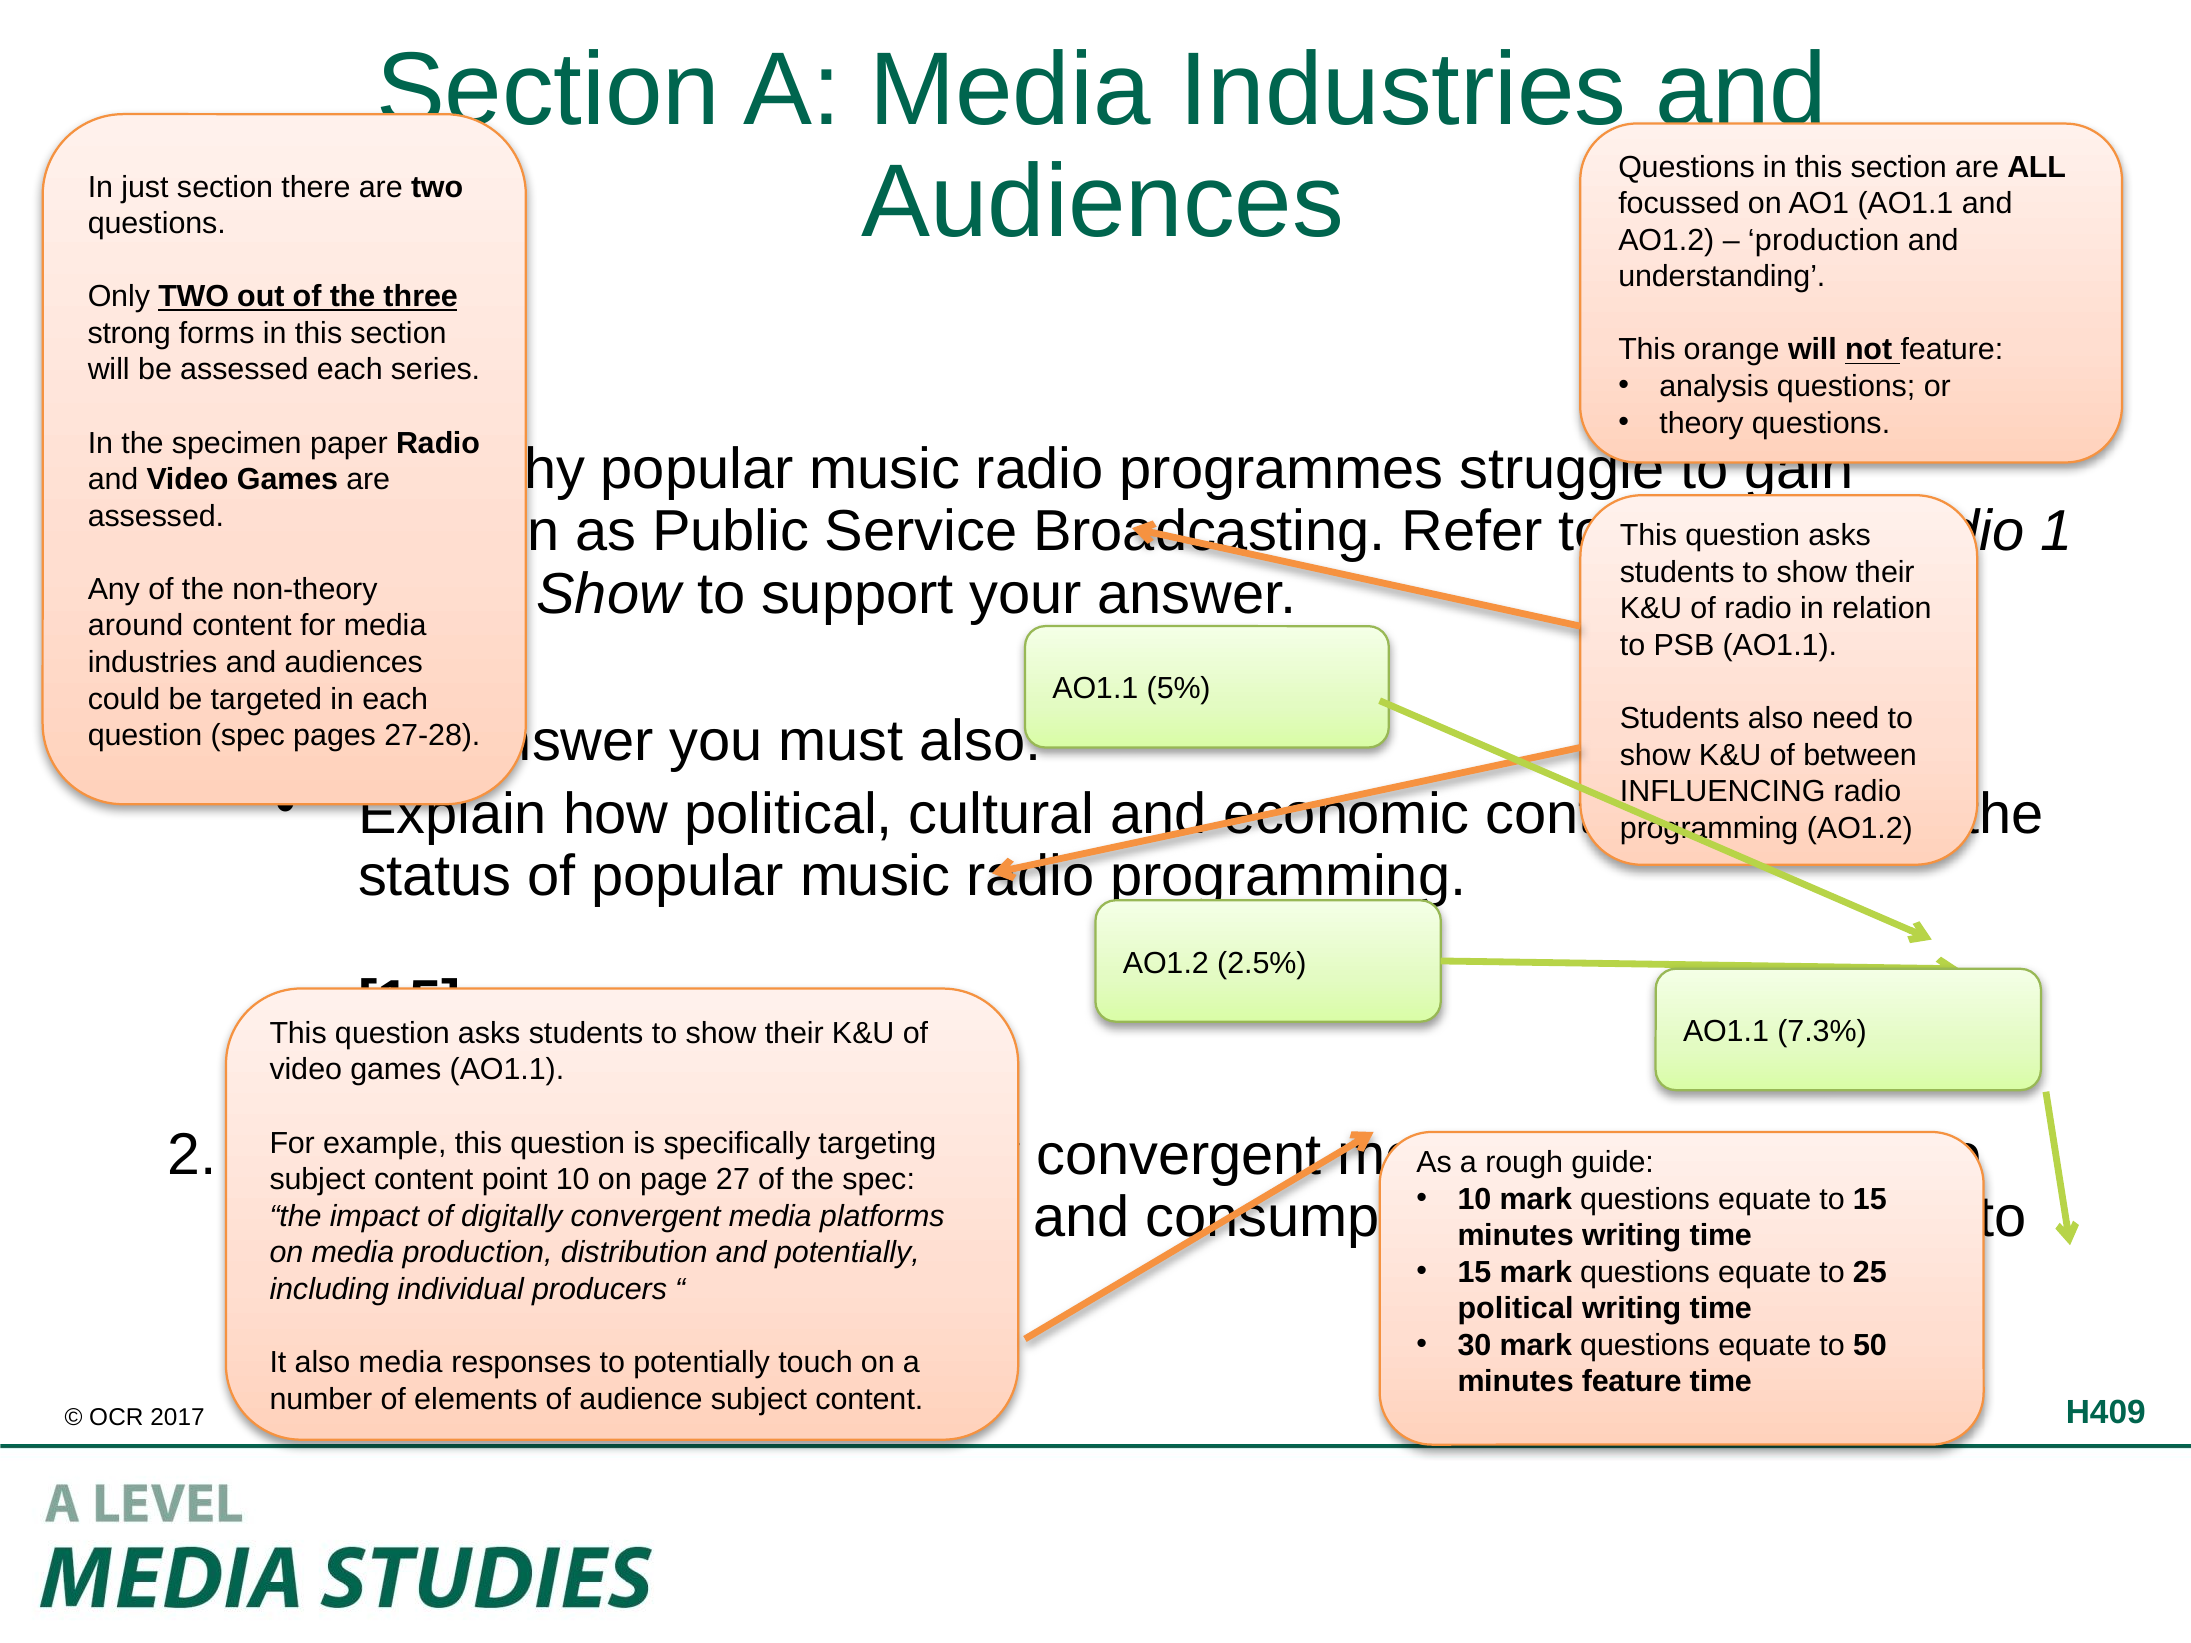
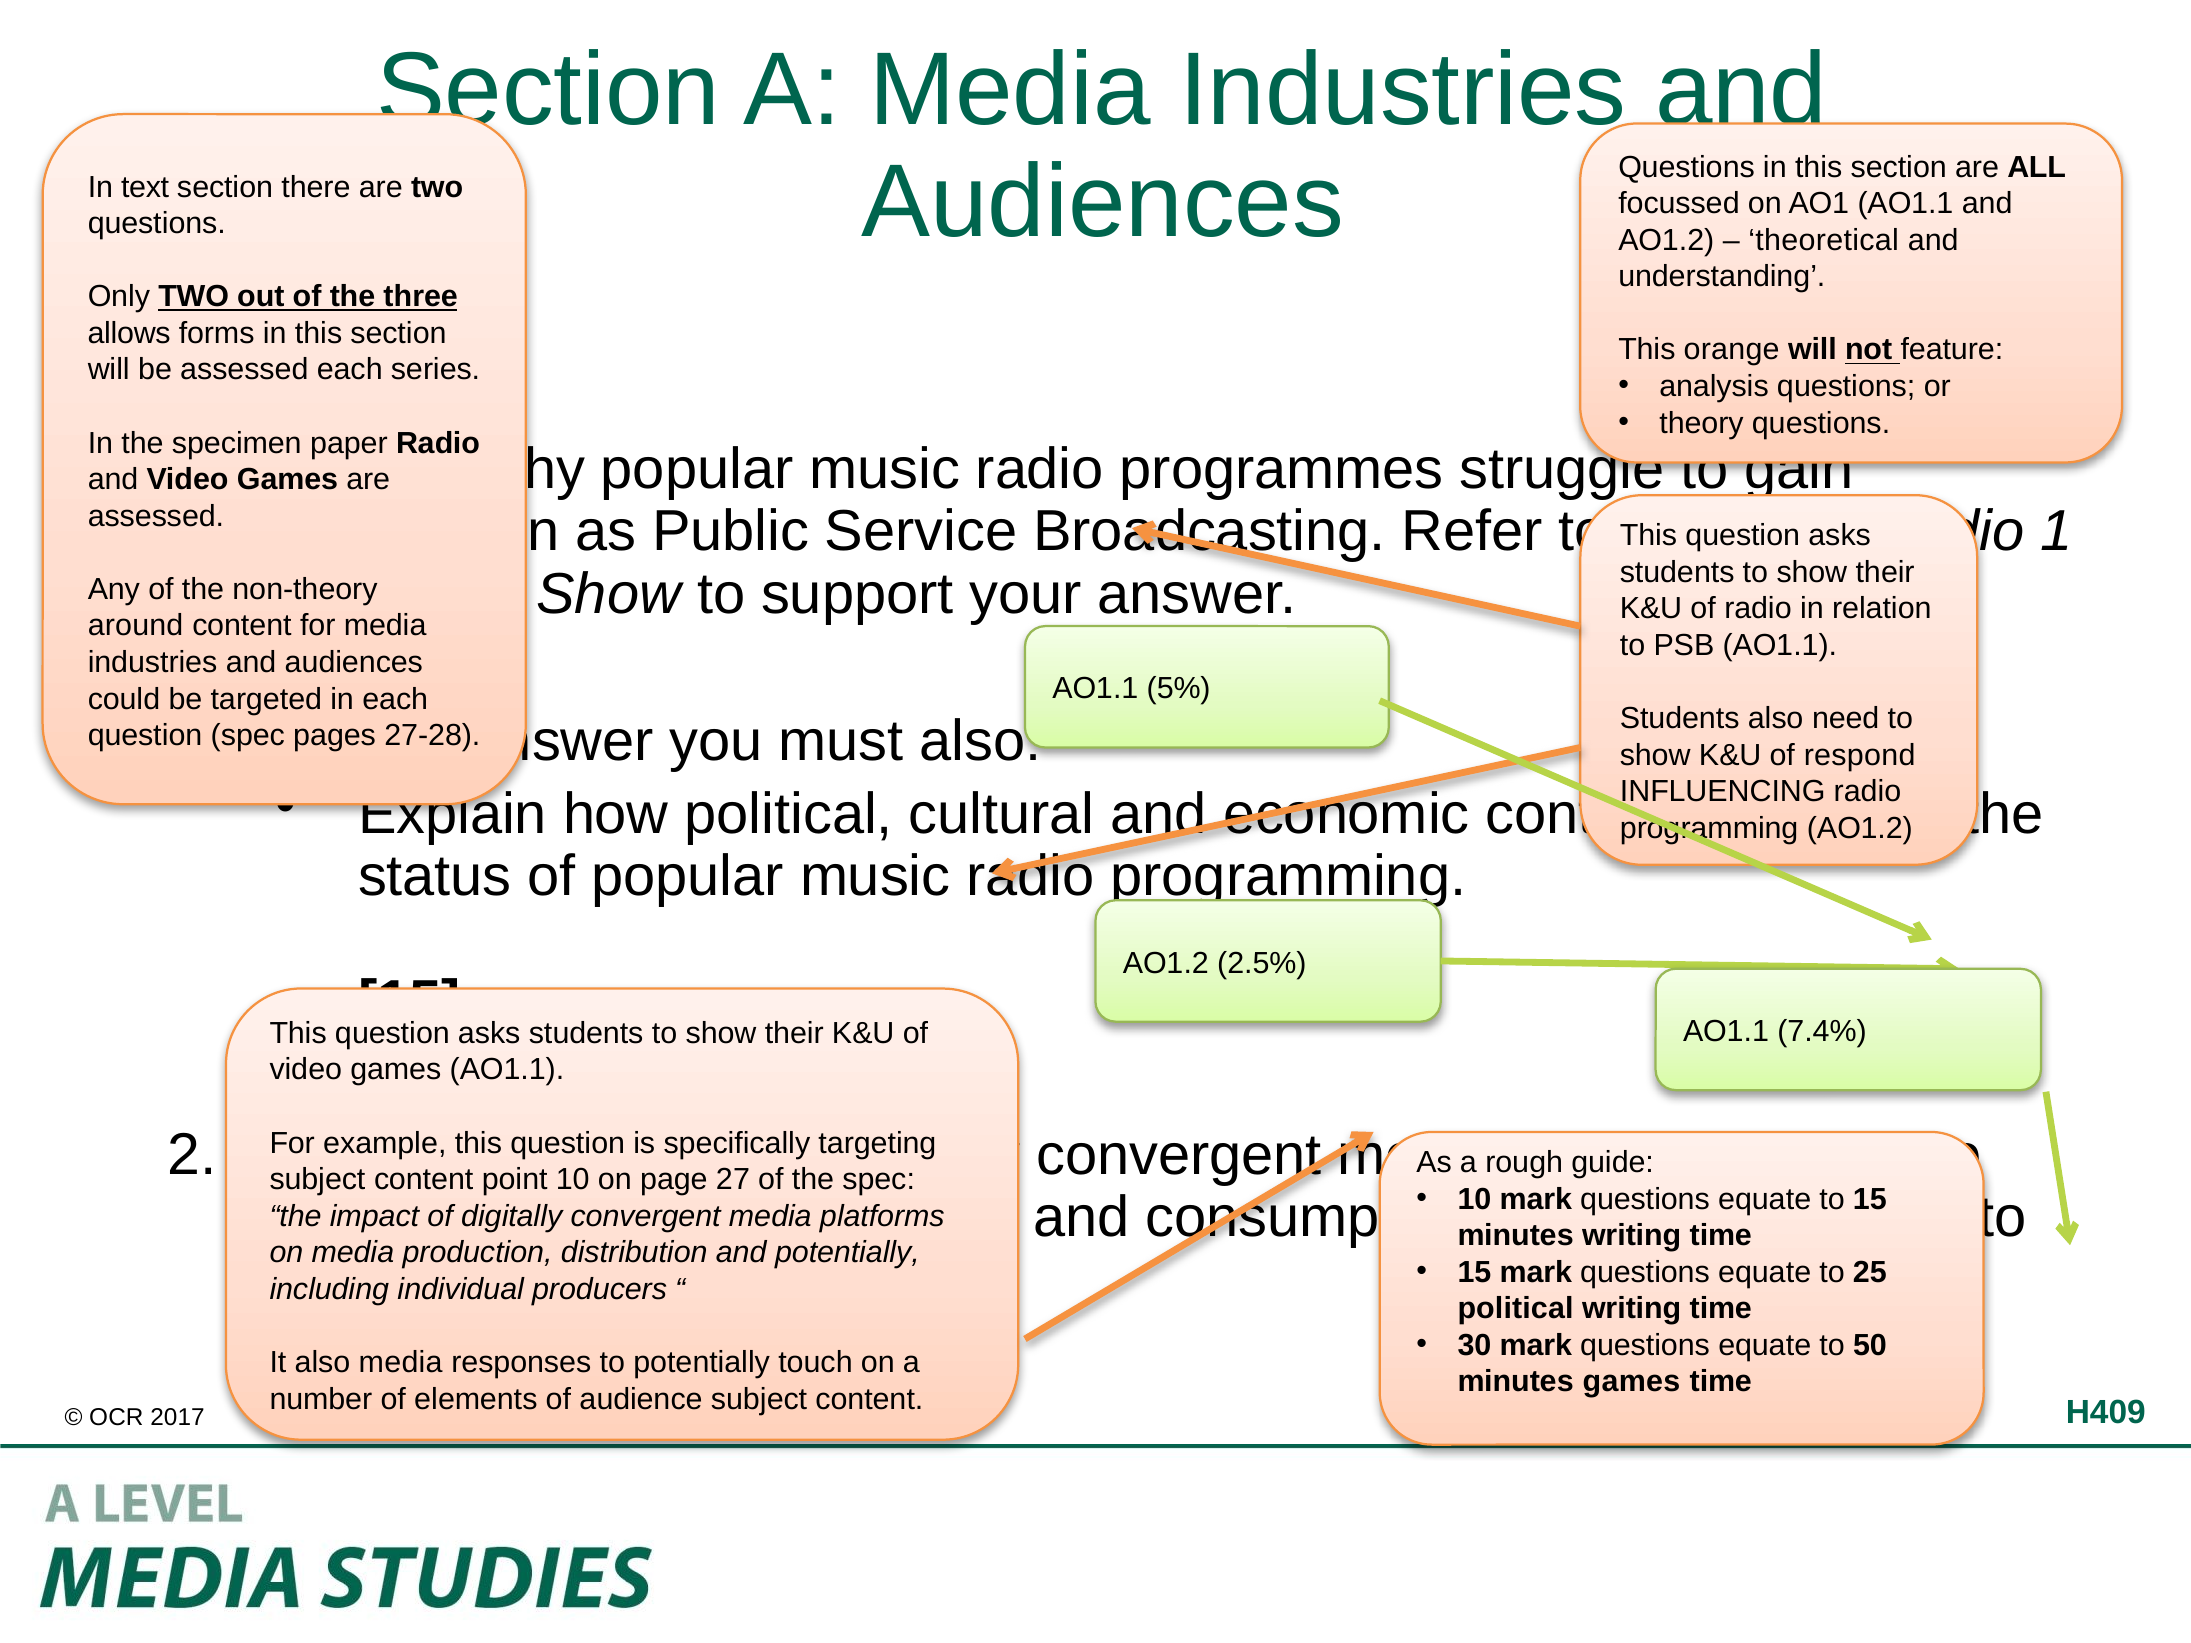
just: just -> text (145, 187)
production: production -> theoretical (1824, 240)
strong: strong -> allows (129, 333)
between: between -> respond (1860, 755)
7.3%: 7.3% -> 7.4% (1822, 1032)
minutes feature: feature -> games (1631, 1382)
